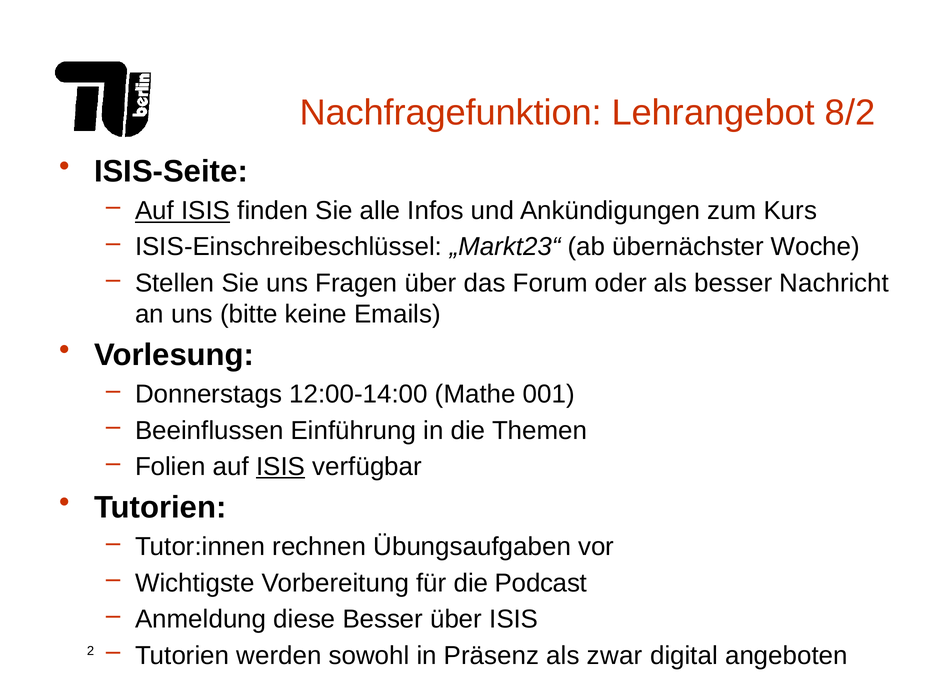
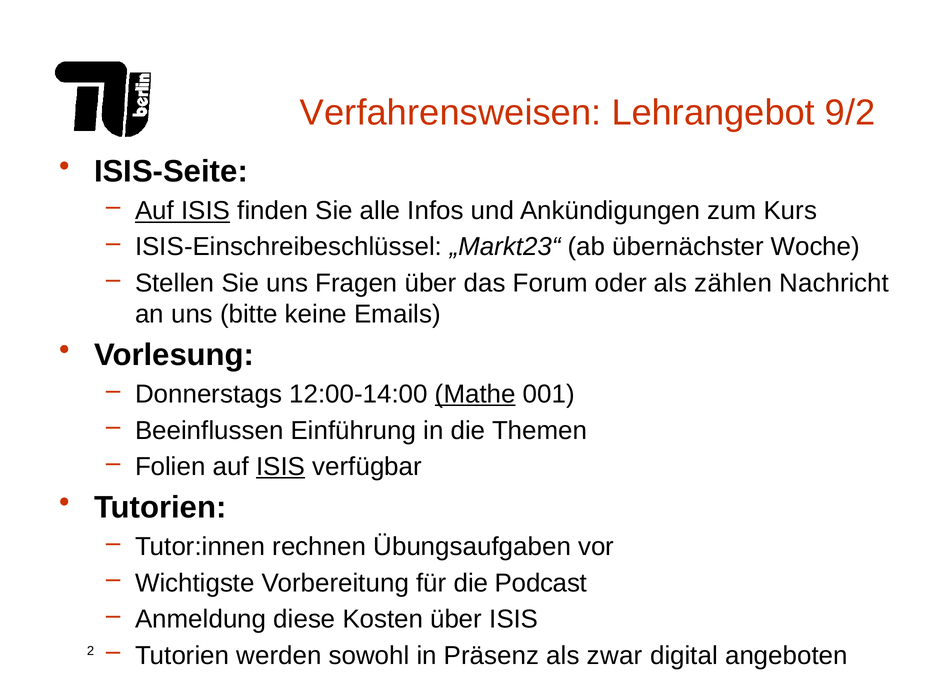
Nachfragefunktion: Nachfragefunktion -> Verfahrensweisen (451, 113)
8/2: 8/2 -> 9/2 (850, 113)
als besser: besser -> zählen (733, 283)
Mathe underline: none -> present (475, 394)
diese Besser: Besser -> Kosten (383, 619)
